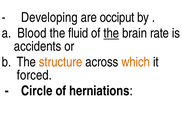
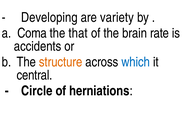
occiput: occiput -> variety (117, 18)
Blood: Blood -> Coma (32, 33)
fluid: fluid -> that (78, 33)
the underline: present -> none (111, 33)
which colour: orange -> blue (136, 62)
forced: forced -> central (34, 75)
